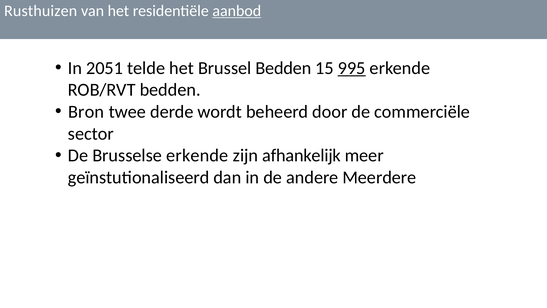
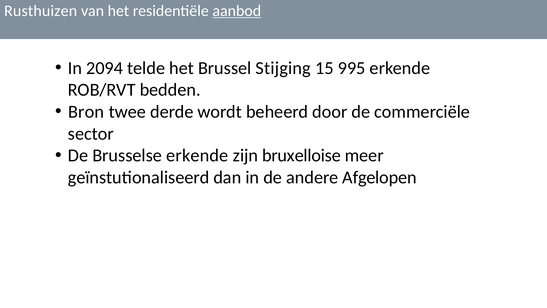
2051: 2051 -> 2094 (105, 68)
Brussel Bedden: Bedden -> Stijging (283, 68)
995 underline: present -> none (352, 68)
afhankelijk: afhankelijk -> bruxelloise (302, 155)
Meerdere: Meerdere -> Afgelopen (379, 177)
